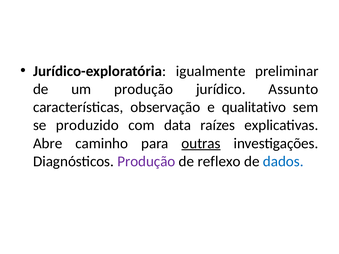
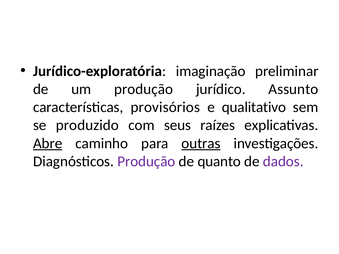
igualmente: igualmente -> imaginação (211, 71)
observação: observação -> provisórios (165, 107)
data: data -> seus (178, 125)
Abre underline: none -> present (48, 143)
reflexo: reflexo -> quanto (219, 162)
dados colour: blue -> purple (283, 162)
